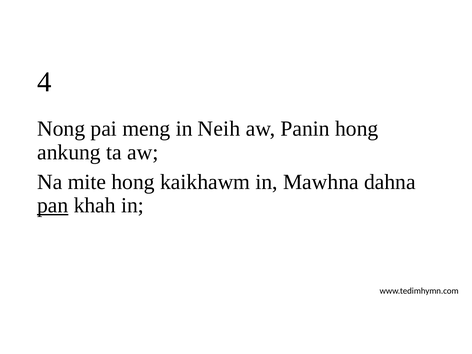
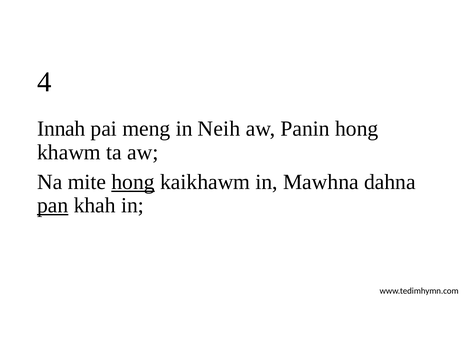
Nong: Nong -> Innah (61, 129)
ankung: ankung -> khawm (69, 152)
hong underline: none -> present (133, 182)
